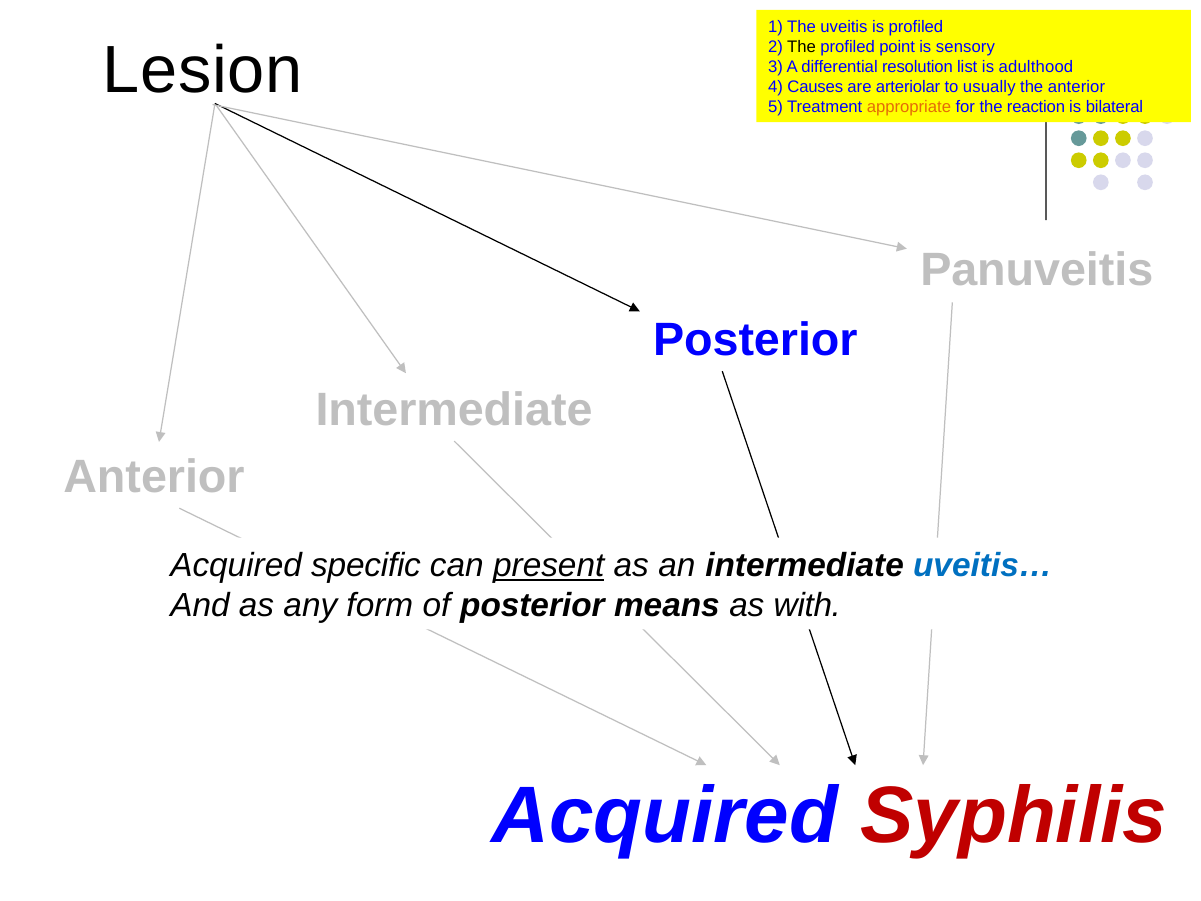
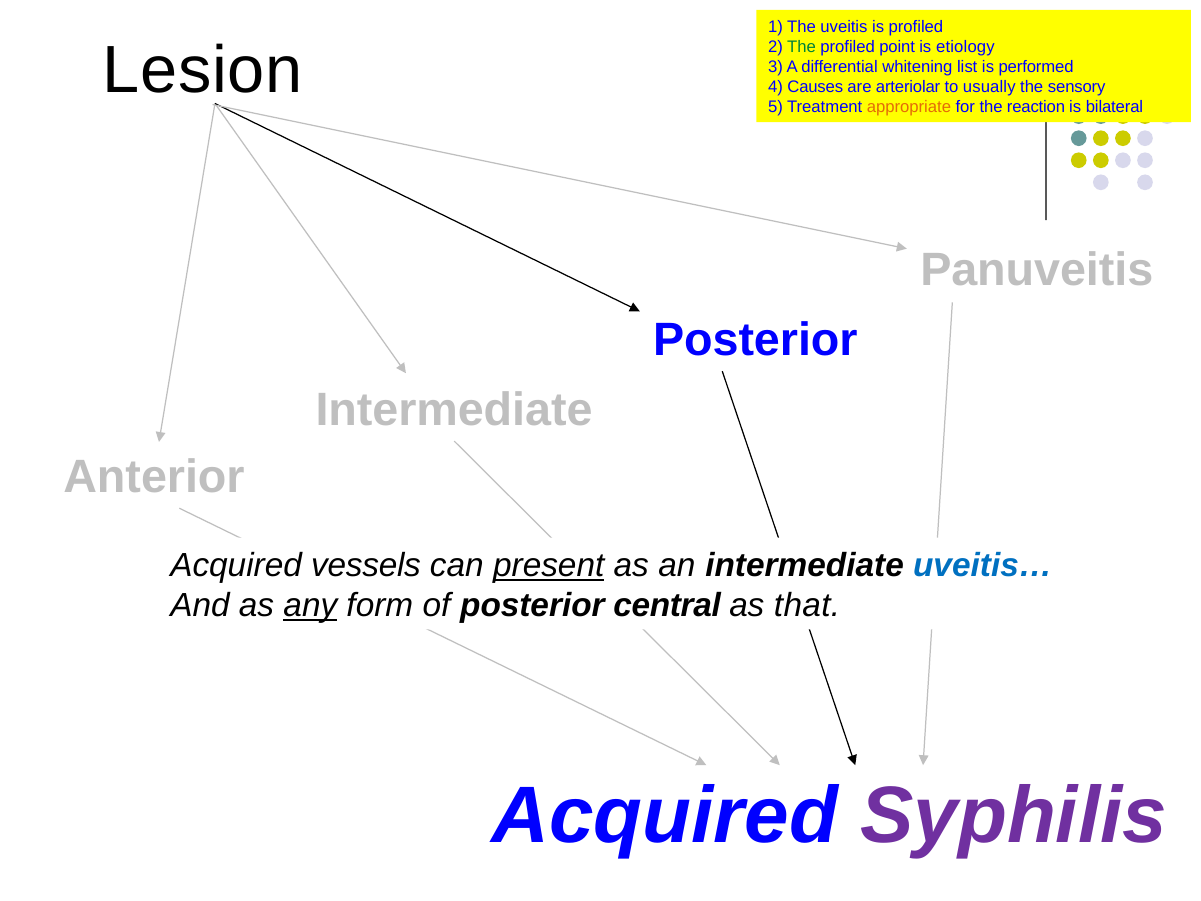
The colour: black -> green (802, 47)
sensory: sensory -> etiology (965, 47)
resolution: resolution -> whitening (917, 67)
adulthood: adulthood -> performed (1036, 67)
the anterior: anterior -> sensory (1077, 87)
specific: specific -> vessels (366, 566)
any underline: none -> present (310, 606)
means: means -> central (667, 606)
with: with -> that (807, 606)
Syphilis colour: red -> purple (1014, 816)
